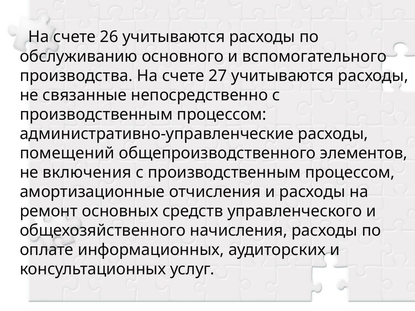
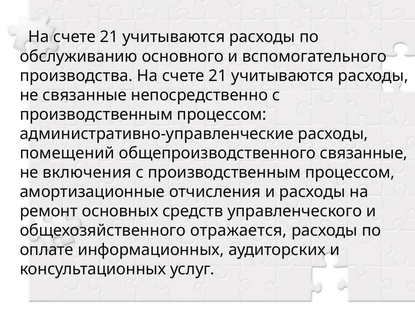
26: 26 -> 21 (109, 37)
производства На счете 27: 27 -> 21 (218, 76)
общепроизводственного элементов: элементов -> связанные (364, 153)
начисления: начисления -> отражается (239, 231)
